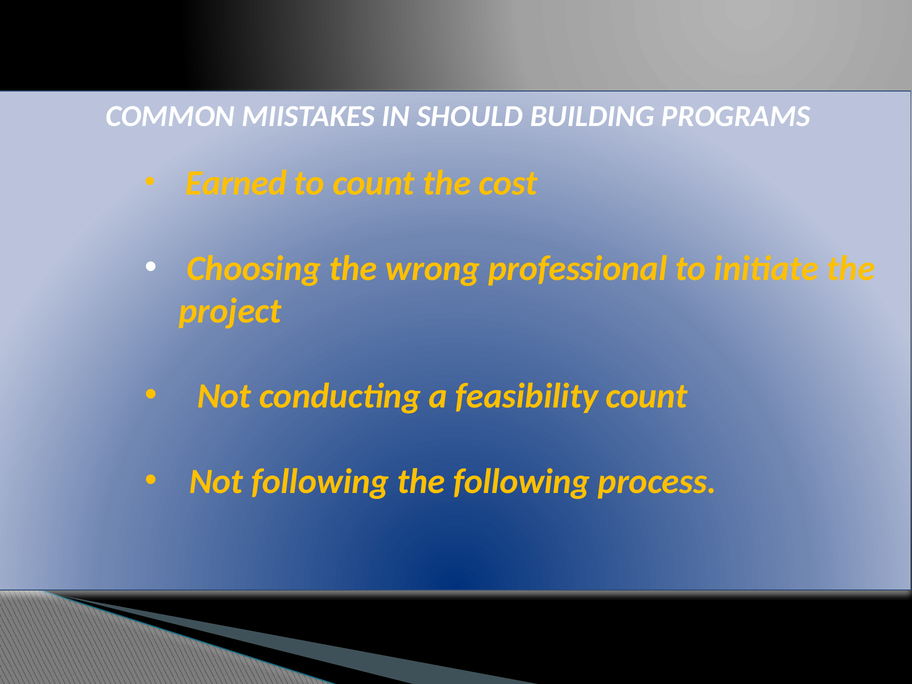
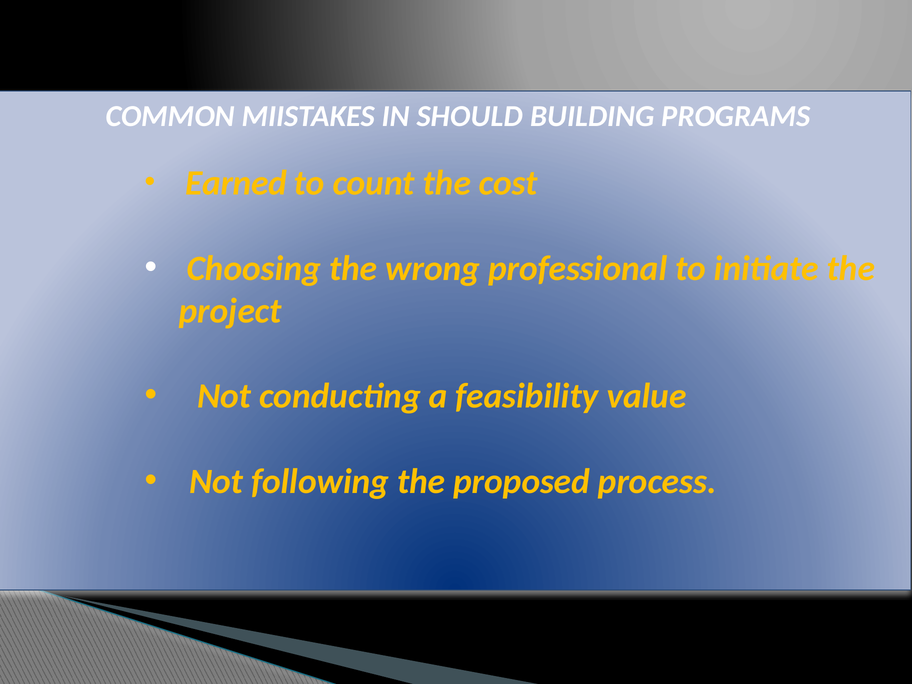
feasibility count: count -> value (647, 396)
the following: following -> proposed (522, 481)
